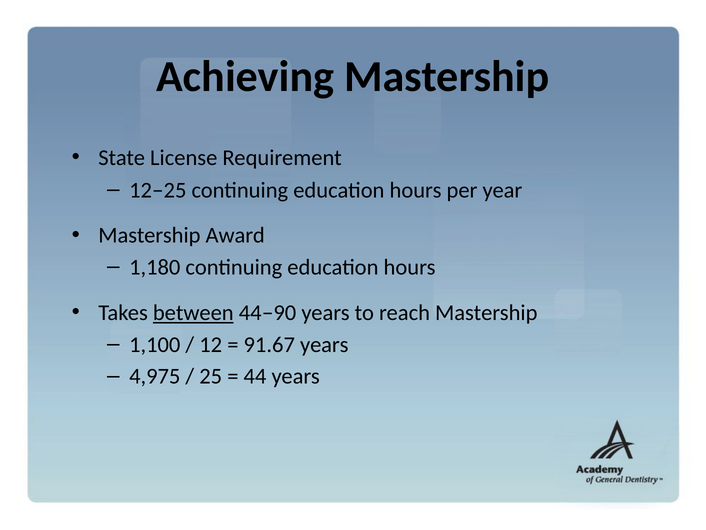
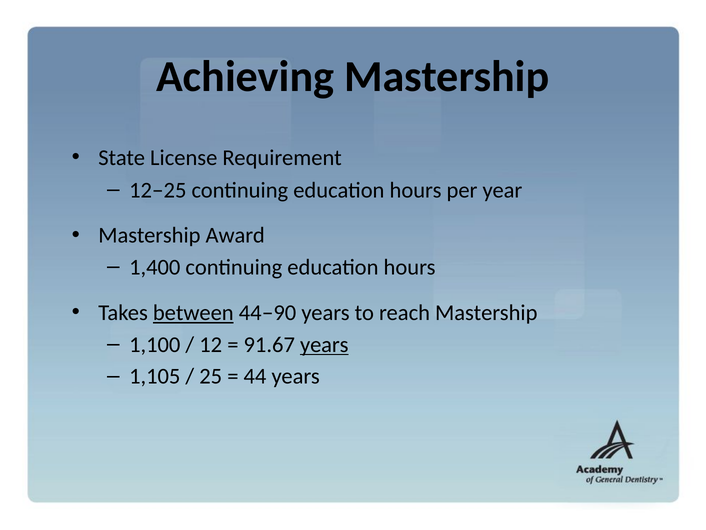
1,180: 1,180 -> 1,400 (155, 267)
years underline: none -> present (324, 344)
4,975: 4,975 -> 1,105 (155, 376)
